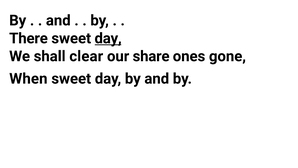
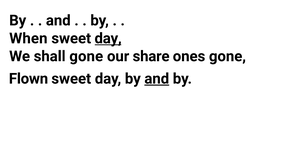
There: There -> When (28, 38)
shall clear: clear -> gone (86, 56)
When: When -> Flown (29, 79)
and underline: none -> present (157, 79)
